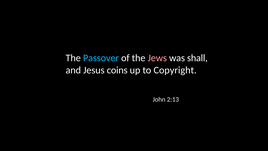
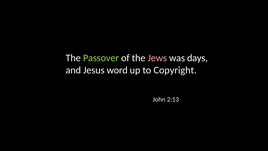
Passover colour: light blue -> light green (101, 58)
shall: shall -> days (197, 58)
coins: coins -> word (117, 70)
